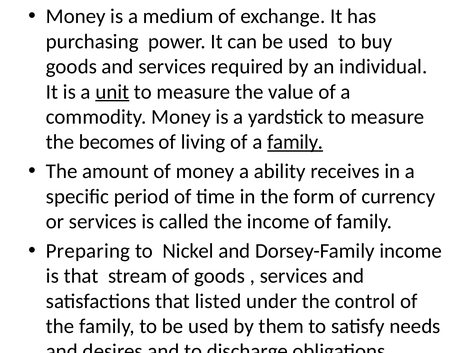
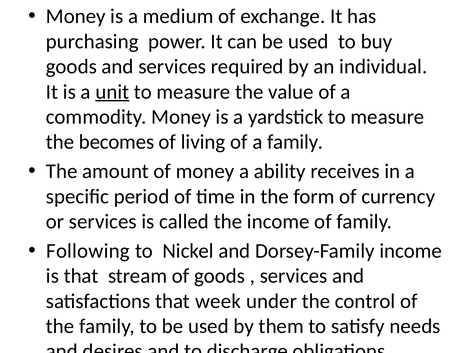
family underline: present -> none (295, 142)
Preparing: Preparing -> Following (88, 251)
listed: listed -> week (218, 301)
